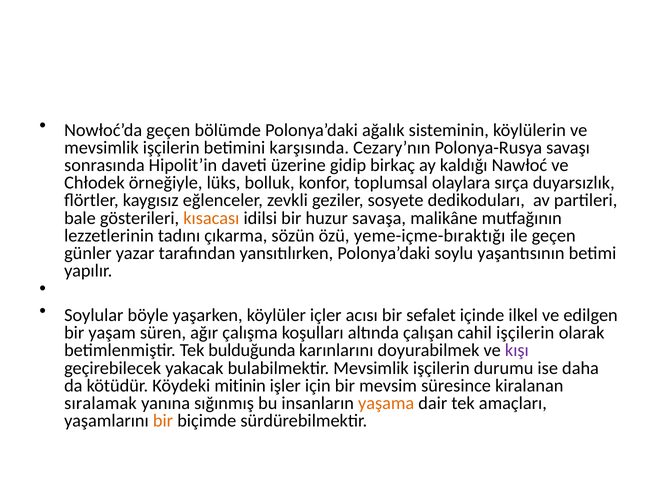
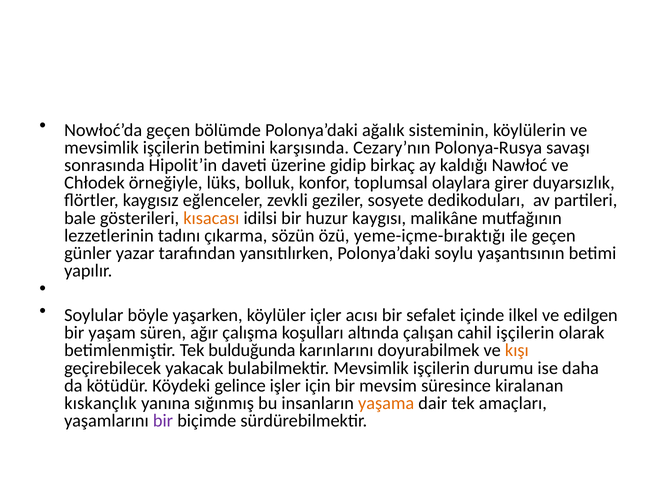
sırça: sırça -> girer (512, 183)
savaşa: savaşa -> kaygısı (379, 218)
kışı colour: purple -> orange (517, 350)
mitinin: mitinin -> gelince (240, 385)
sıralamak: sıralamak -> kıskançlık (101, 403)
bir colour: orange -> purple (163, 420)
